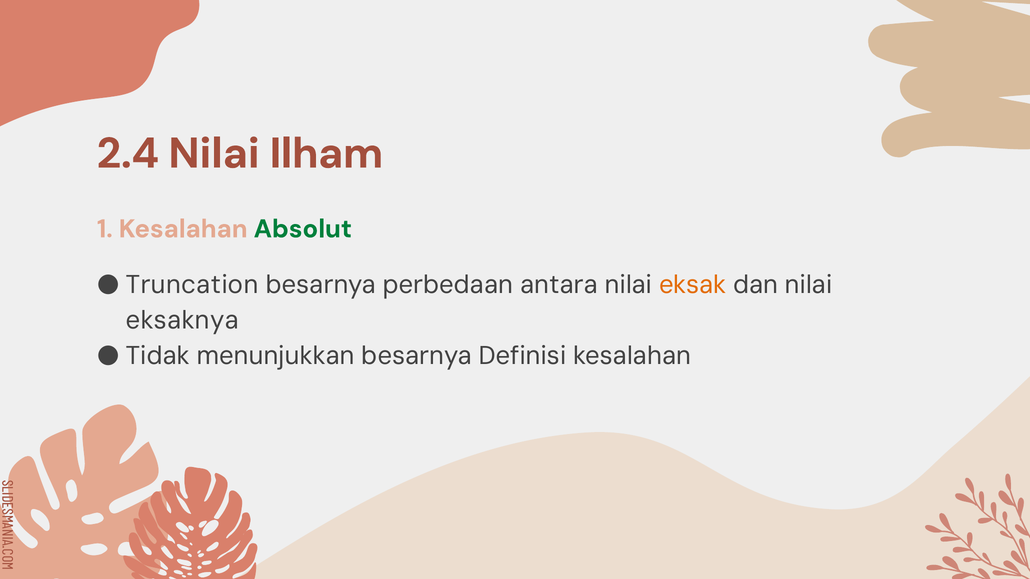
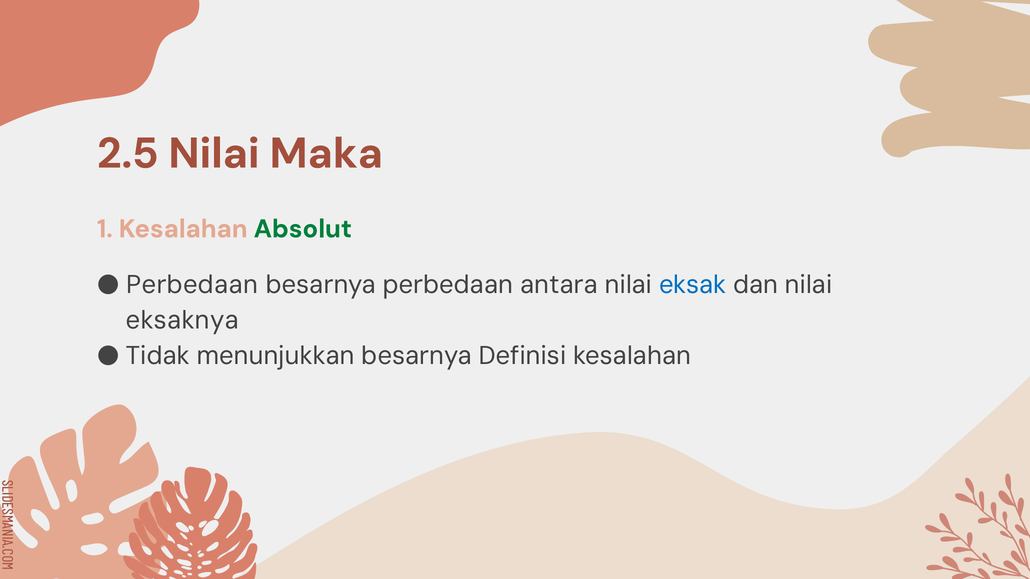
2.4: 2.4 -> 2.5 (128, 154)
Ilham: Ilham -> Maka (326, 154)
Truncation: Truncation -> Perbedaan (192, 285)
eksak colour: orange -> blue (693, 285)
